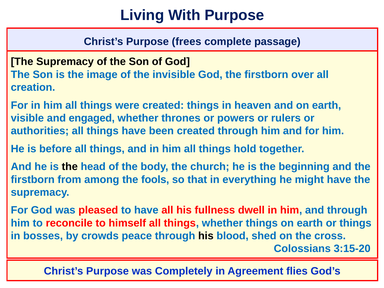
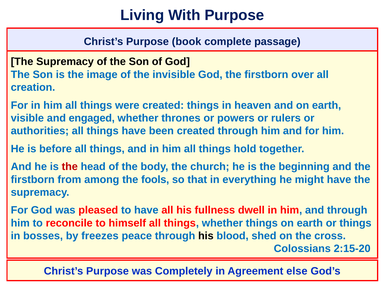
frees: frees -> book (187, 42)
the colour: black -> red (70, 167)
crowds: crowds -> freezes (100, 236)
3:15-20: 3:15-20 -> 2:15-20 (352, 249)
flies: flies -> else (297, 271)
